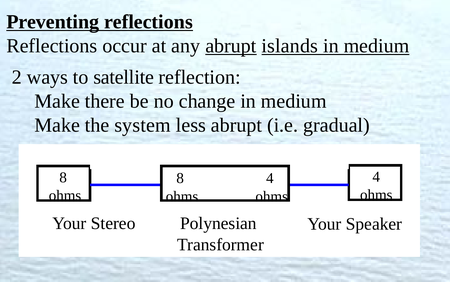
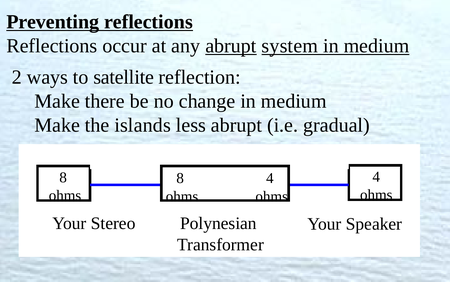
islands: islands -> system (290, 46)
system: system -> islands (143, 125)
